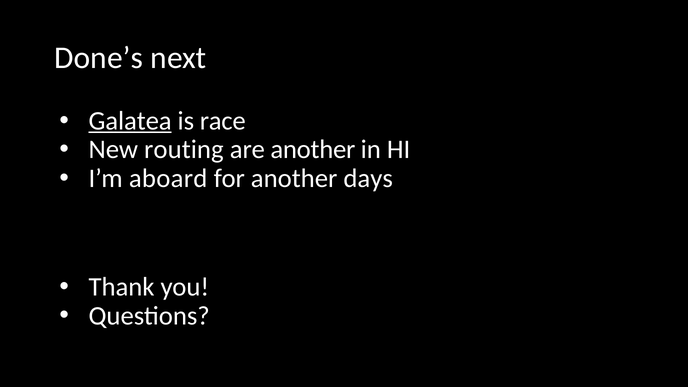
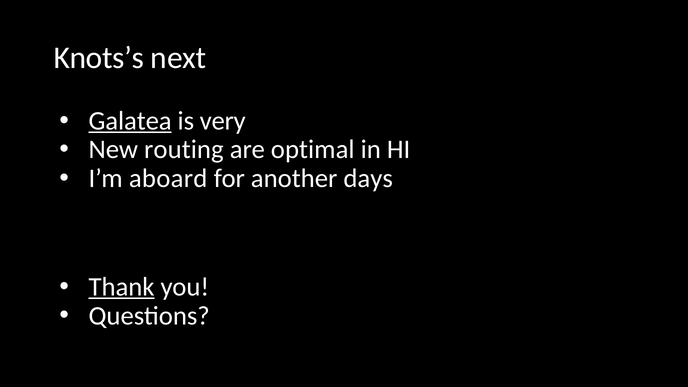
Done’s: Done’s -> Knots’s (99, 58)
race: race -> very (223, 121)
are another: another -> optimal (313, 150)
Thank underline: none -> present (122, 287)
